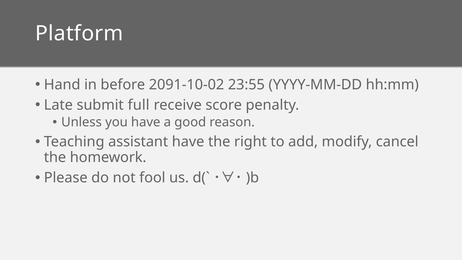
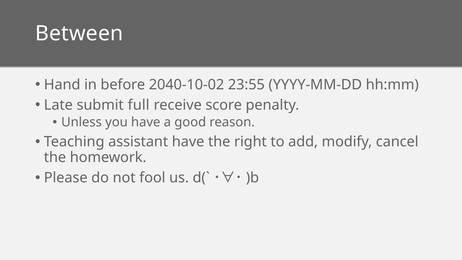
Platform: Platform -> Between (79, 34)
2091-10-02: 2091-10-02 -> 2040-10-02 (187, 85)
